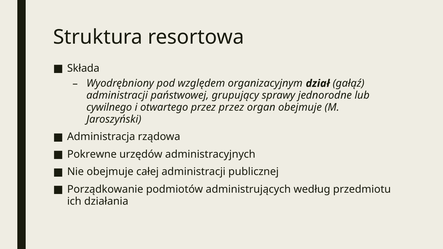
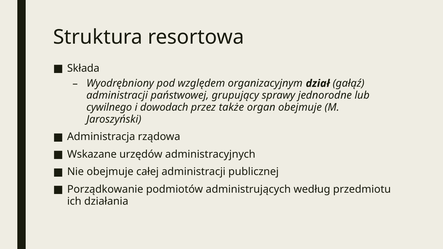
otwartego: otwartego -> dowodach (164, 107)
przez przez: przez -> także (231, 107)
Pokrewne: Pokrewne -> Wskazane (92, 154)
